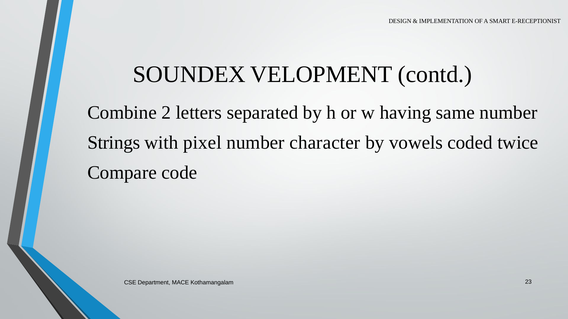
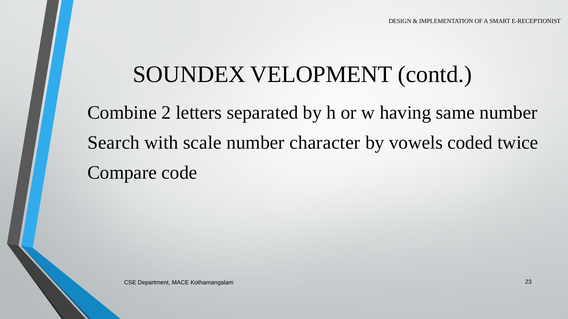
Strings: Strings -> Search (114, 143)
pixel: pixel -> scale (202, 143)
